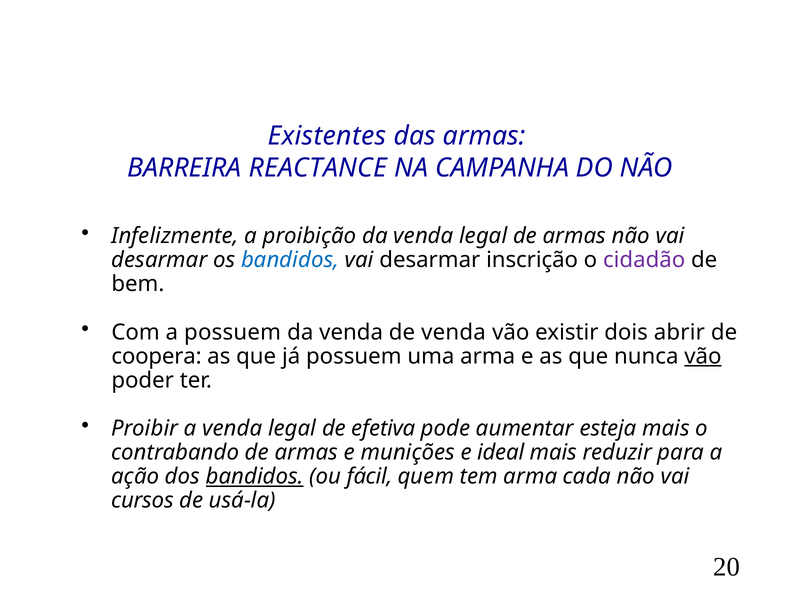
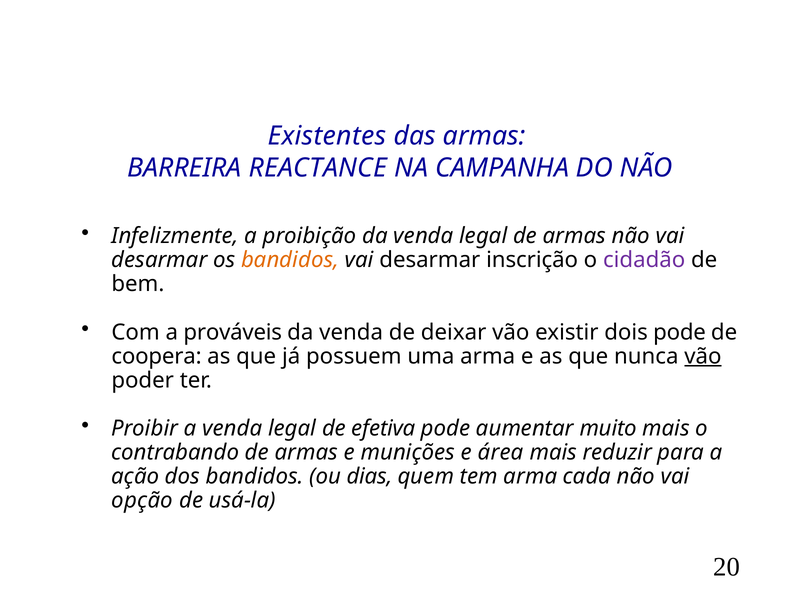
bandidos colour: blue -> orange (290, 260)
a possuem: possuem -> prováveis (233, 332)
de venda: venda -> deixar (454, 332)
dois abrir: abrir -> pode (680, 332)
esteja: esteja -> muito (608, 429)
ideal: ideal -> área (501, 453)
bandidos underline: present -> none (255, 477)
fácil: fácil -> dias (370, 477)
cursos: cursos -> opção (142, 501)
